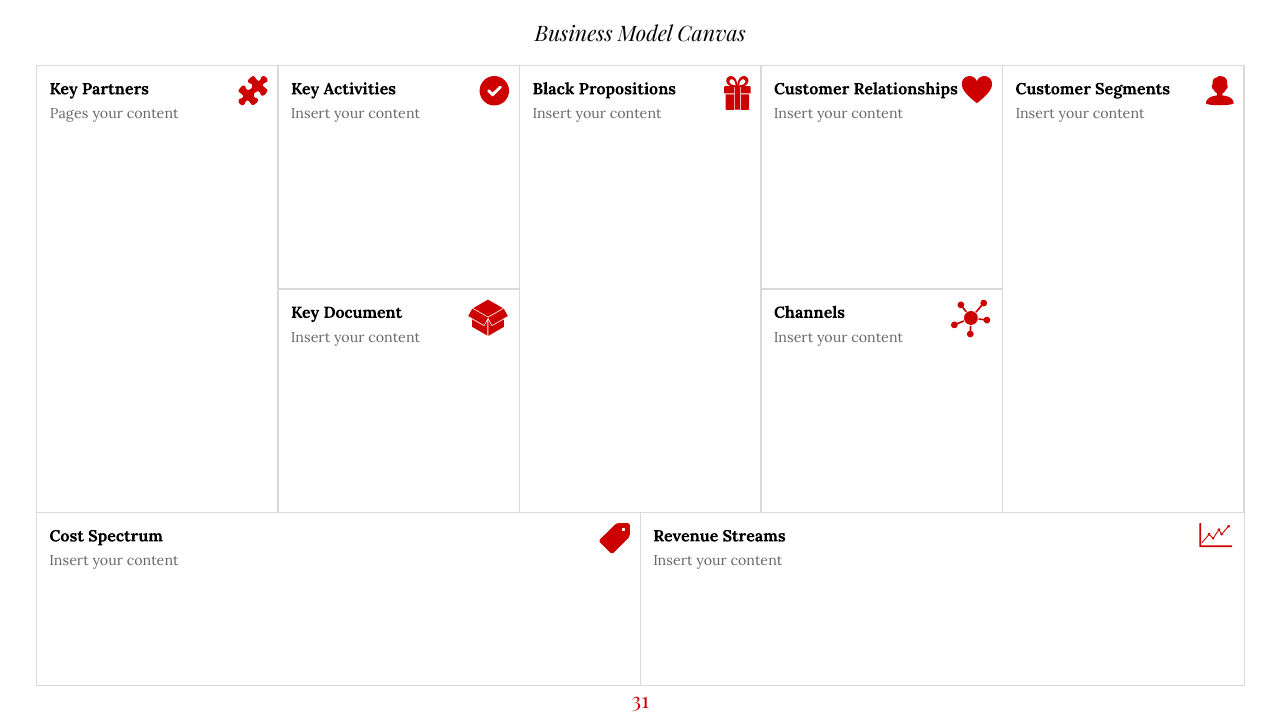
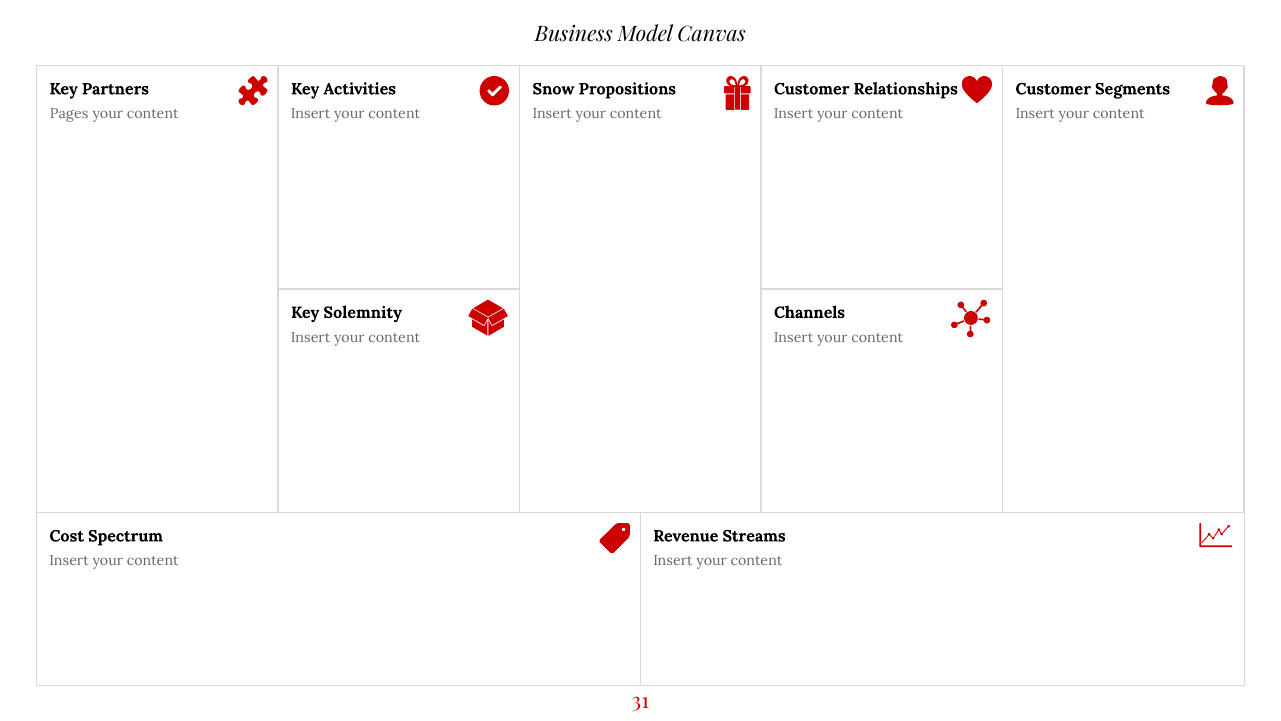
Black: Black -> Snow (553, 89)
Document: Document -> Solemnity (363, 312)
